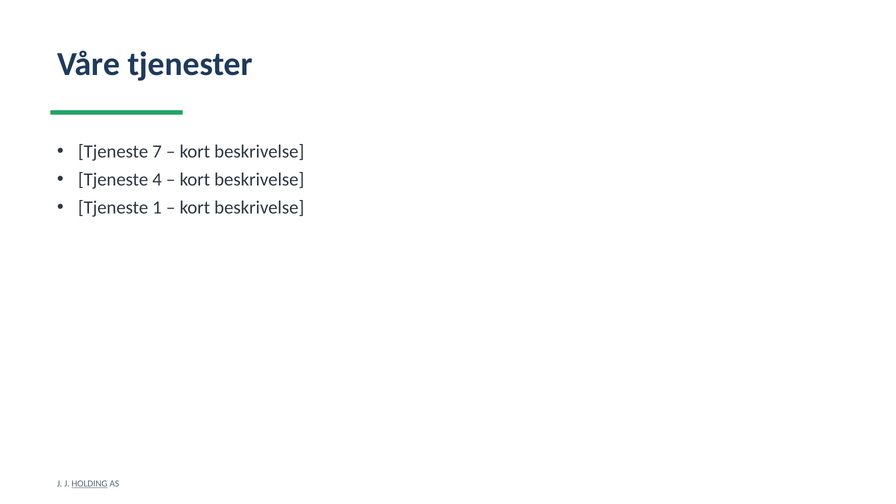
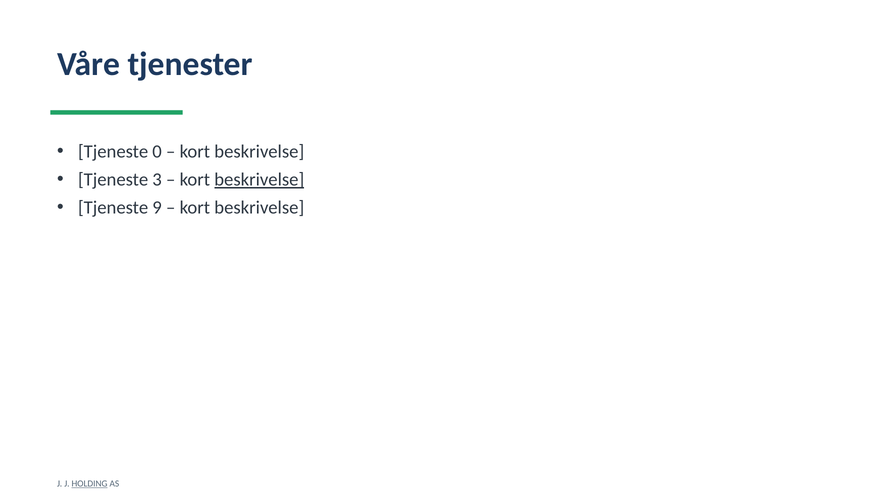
7: 7 -> 0 (157, 152)
4: 4 -> 3 (157, 180)
beskrivelse underline: none -> present (259, 180)
1: 1 -> 9 (157, 208)
